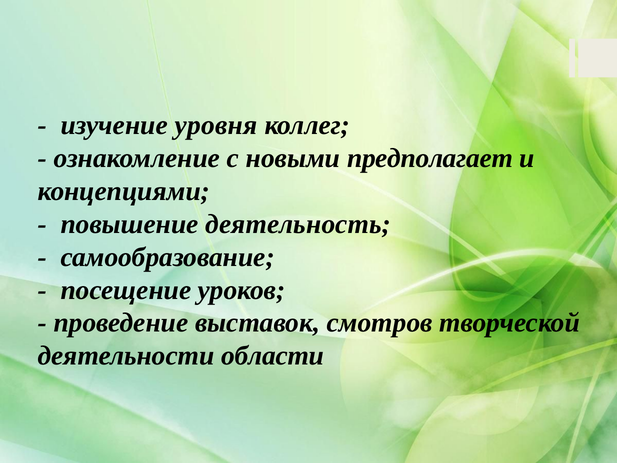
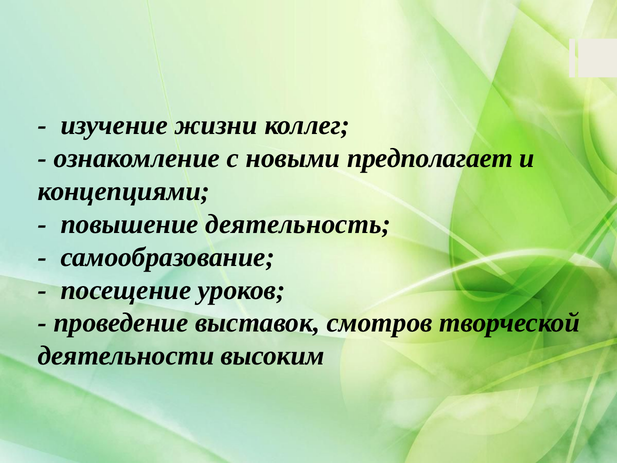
уровня: уровня -> жизни (216, 125)
области: области -> высоким (273, 356)
